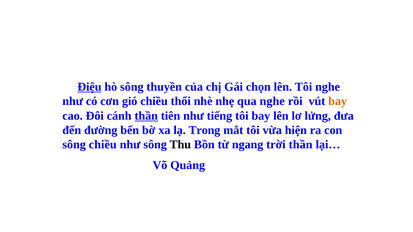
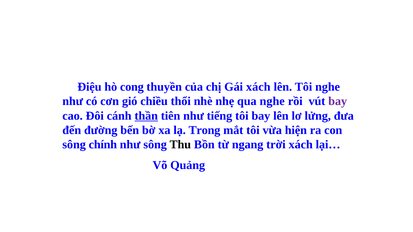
Điệu underline: present -> none (89, 87)
hò sông: sông -> cong (132, 87)
Gái chọn: chọn -> xách (258, 87)
bay colour: orange -> purple (338, 101)
sông chiều: chiều -> chính (103, 145)
trời thần: thần -> xách (301, 145)
